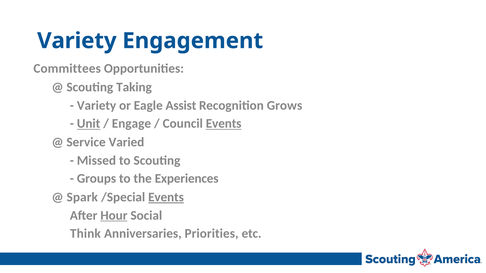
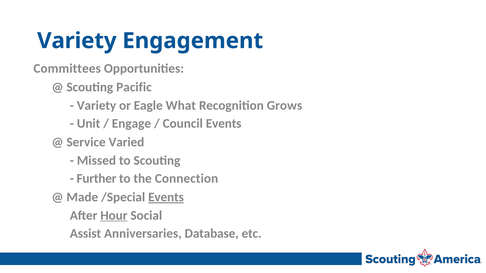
Taking: Taking -> Pacific (134, 87)
Assist: Assist -> What (181, 106)
Unit underline: present -> none (89, 124)
Events underline: present -> none (224, 124)
Groups: Groups -> Further (97, 179)
Experiences: Experiences -> Connection (187, 179)
Spark: Spark -> Made (82, 197)
Think: Think -> Assist (85, 234)
Priorities: Priorities -> Database (212, 234)
